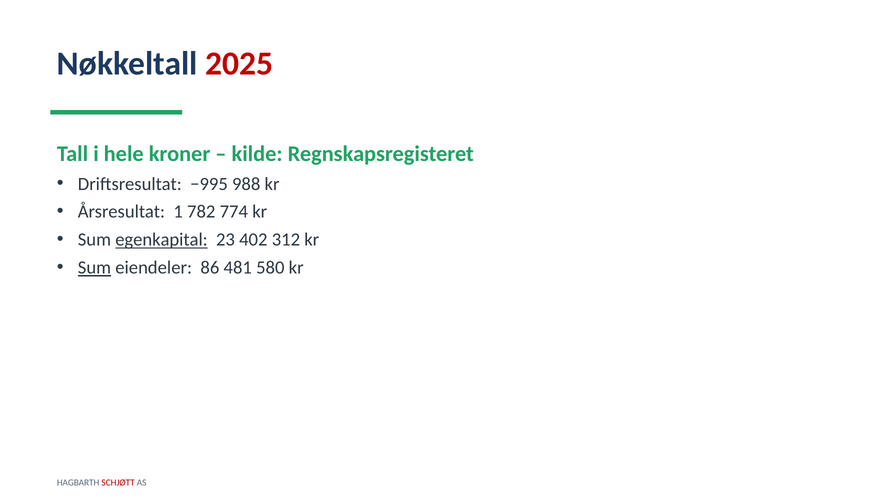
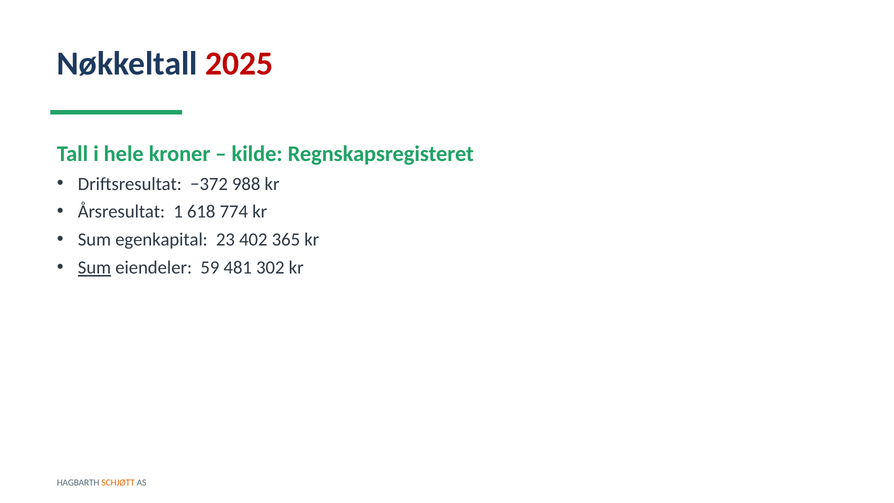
−995: −995 -> −372 (209, 184)
782: 782 -> 618 (201, 212)
egenkapital underline: present -> none (161, 240)
312: 312 -> 365 (286, 240)
86: 86 -> 59 (210, 268)
580: 580 -> 302 (270, 268)
SCHJØTT colour: red -> orange (118, 483)
